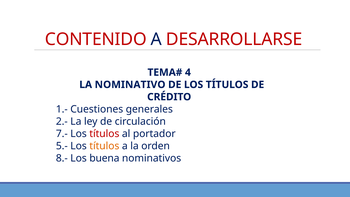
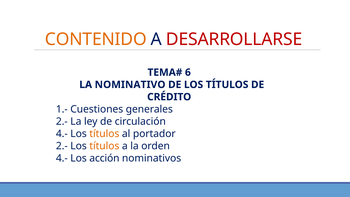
CONTENIDO colour: red -> orange (96, 39)
4: 4 -> 6 (188, 72)
7.-: 7.- -> 4.- (62, 134)
títulos colour: red -> orange (104, 134)
5.-: 5.- -> 2.- (62, 146)
8.-: 8.- -> 4.- (62, 158)
buena: buena -> acción (104, 158)
